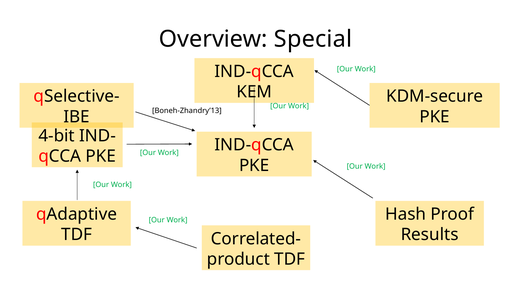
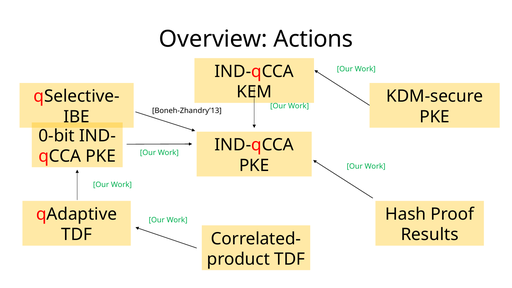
Special: Special -> Actions (313, 39)
4-bit: 4-bit -> 0-bit (57, 136)
